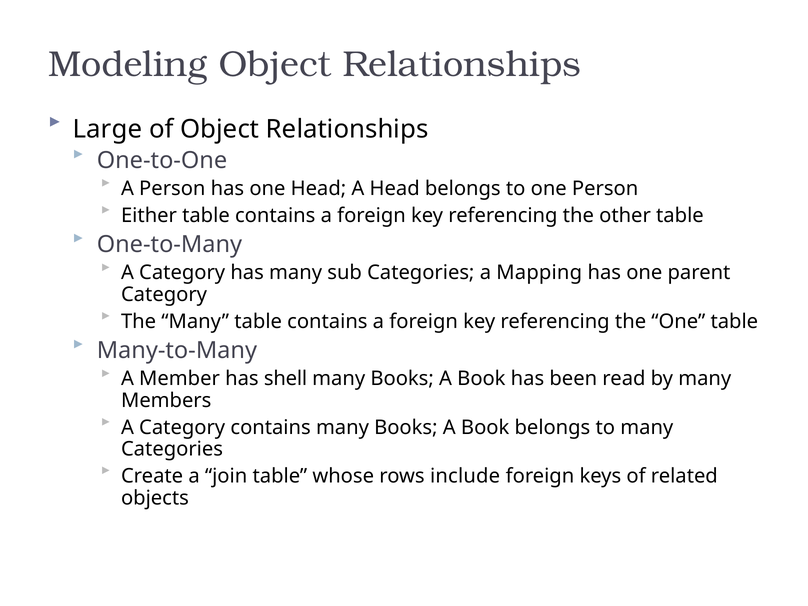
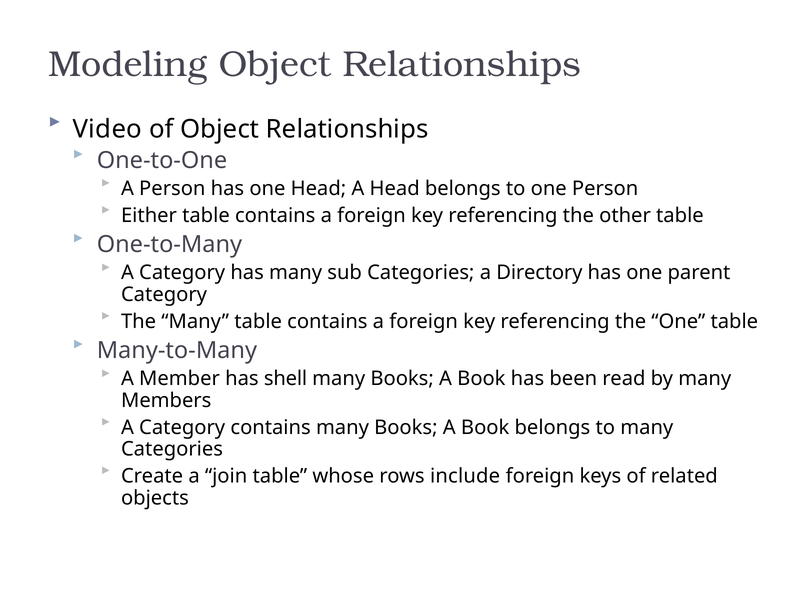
Large: Large -> Video (107, 129)
Mapping: Mapping -> Directory (539, 273)
